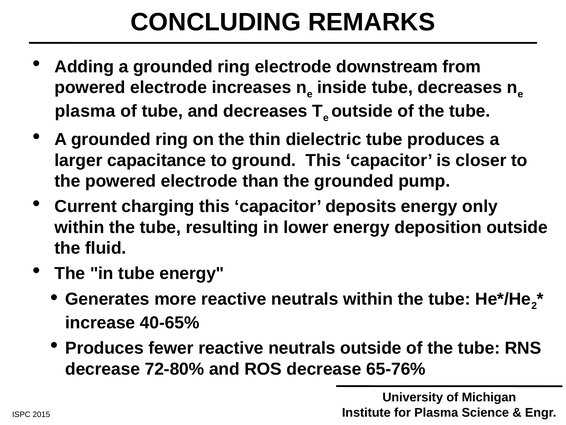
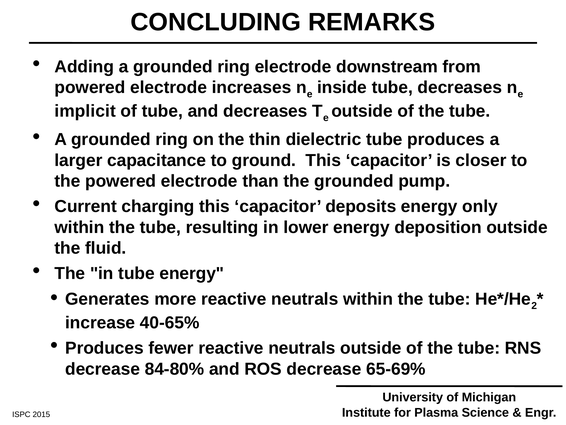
plasma: plasma -> implicit (85, 111)
72-80%: 72-80% -> 84-80% (174, 369)
65-76%: 65-76% -> 65-69% (396, 369)
